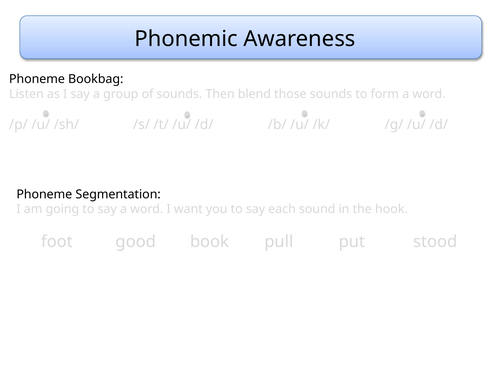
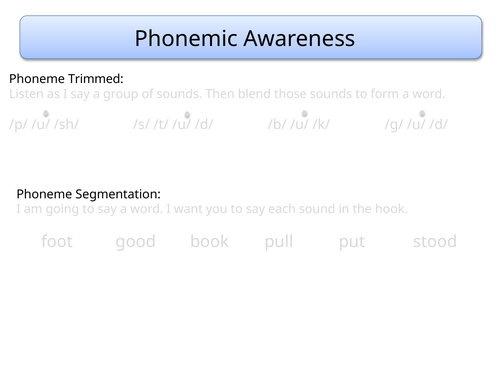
Bookbag: Bookbag -> Trimmed (96, 79)
